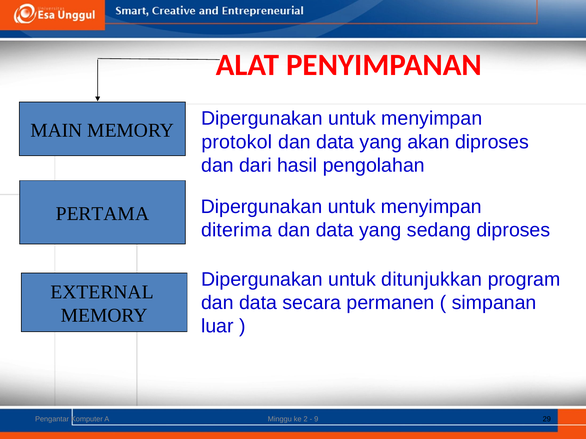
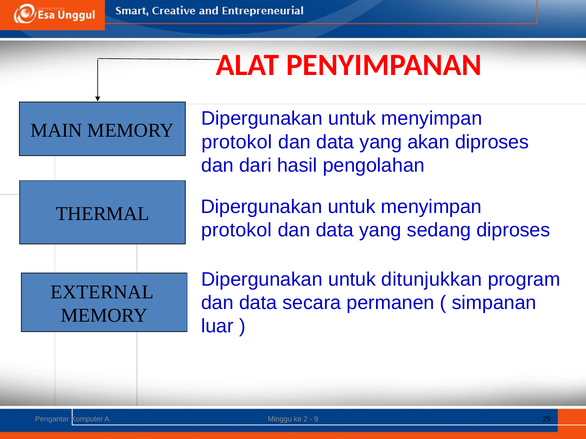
PERTAMA: PERTAMA -> THERMAL (103, 214)
diterima: diterima -> protokol (236, 230)
